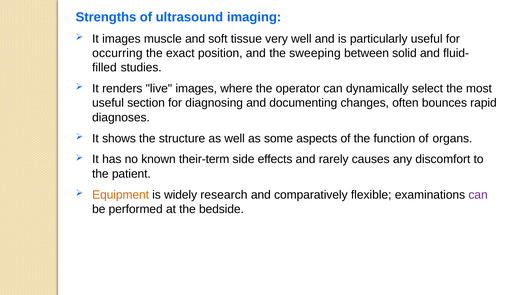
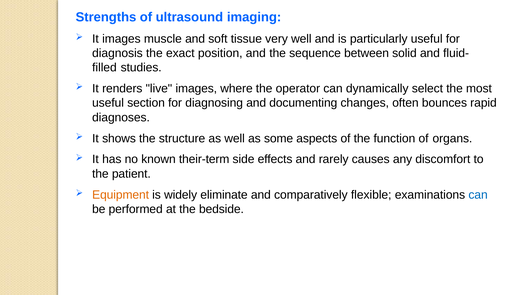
occurring: occurring -> diagnosis (117, 53)
sweeping: sweeping -> sequence (315, 53)
research: research -> eliminate (224, 195)
can colour: purple -> blue (478, 195)
